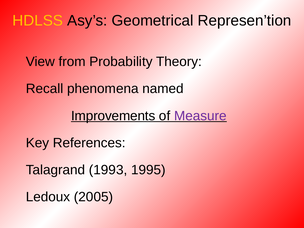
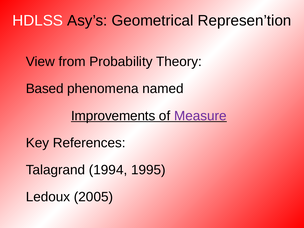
HDLSS colour: yellow -> white (38, 21)
Recall: Recall -> Based (45, 89)
1993: 1993 -> 1994 (108, 170)
